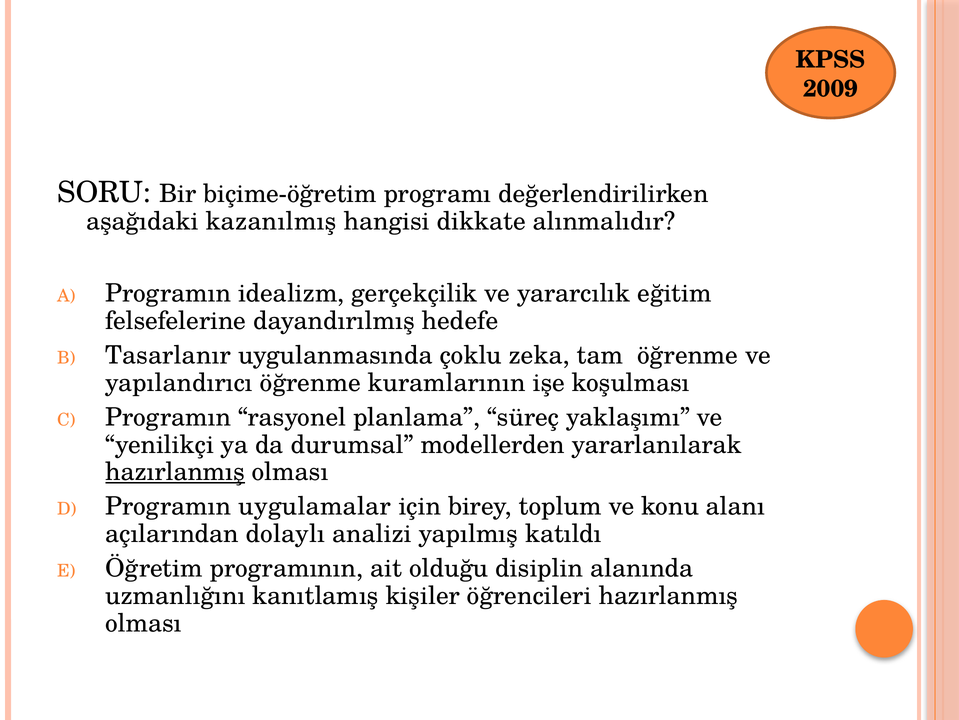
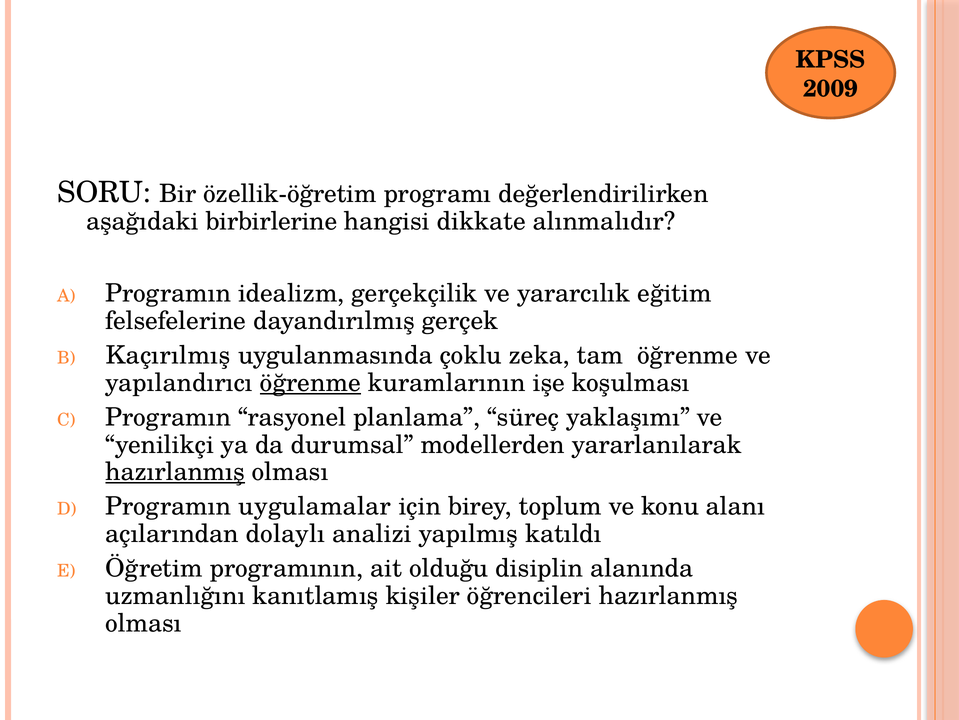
biçime-öğretim: biçime-öğretim -> özellik-öğretim (290, 193)
kazanılmış: kazanılmış -> birbirlerine (271, 221)
hedefe: hedefe -> gerçek (460, 321)
Tasarlanır: Tasarlanır -> Kaçırılmış (168, 355)
öğrenme underline: none -> present (310, 382)
